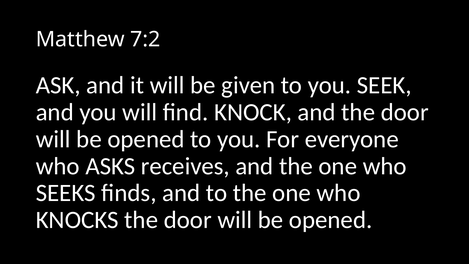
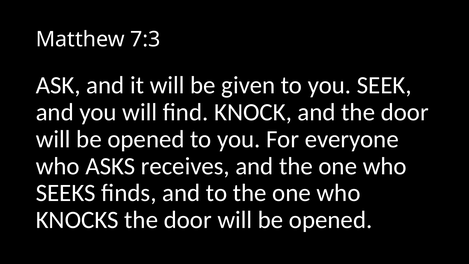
7:2: 7:2 -> 7:3 (145, 39)
